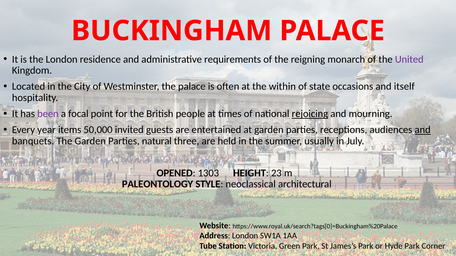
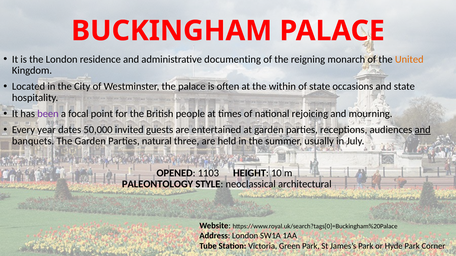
requirements: requirements -> documenting (233, 59)
United colour: purple -> orange (409, 59)
and itself: itself -> state (404, 87)
rejoicing underline: present -> none (310, 114)
items: items -> dates (70, 130)
1303: 1303 -> 1103 (208, 173)
23: 23 -> 10 (276, 173)
